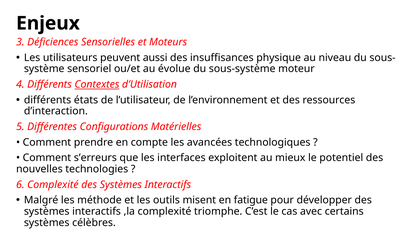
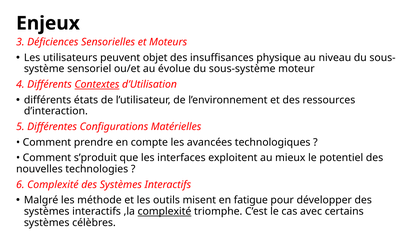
aussi: aussi -> objet (155, 58)
s’erreurs: s’erreurs -> s’produit (95, 158)
complexité underline: none -> present (164, 212)
